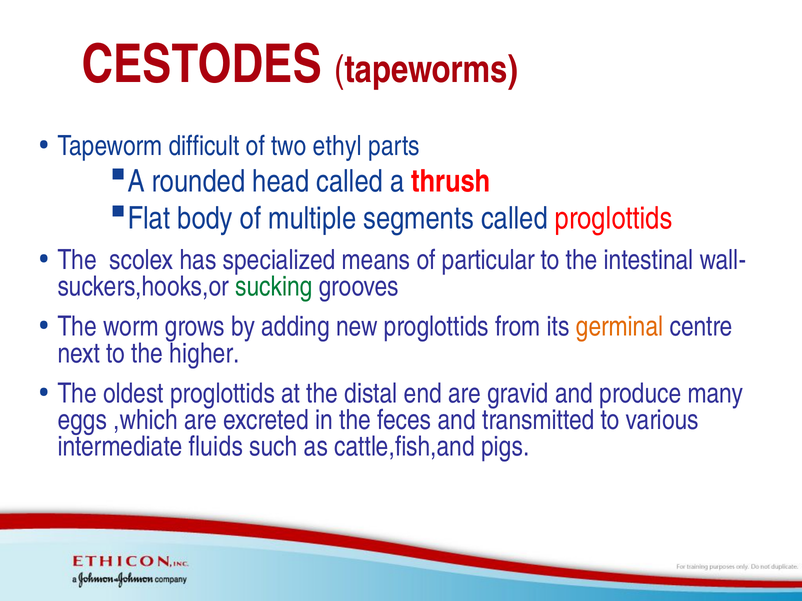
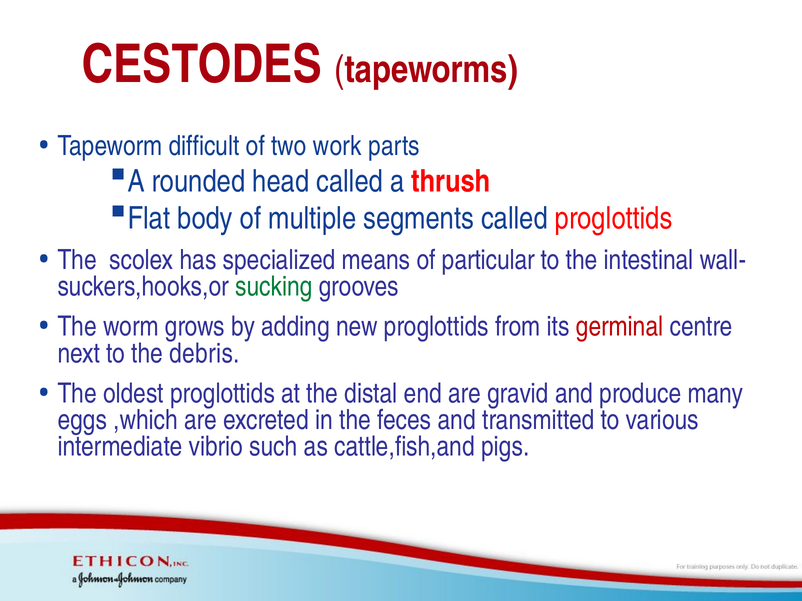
ethyl: ethyl -> work (337, 146)
germinal colour: orange -> red (620, 327)
higher: higher -> debris (204, 354)
fluids: fluids -> vibrio (216, 447)
